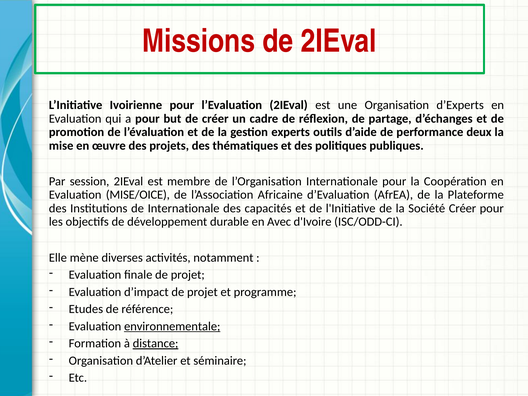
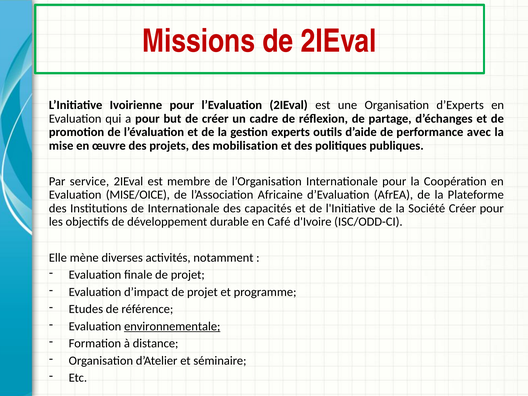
deux: deux -> avec (479, 132)
thématiques: thématiques -> mobilisation (245, 146)
session: session -> service (89, 181)
Avec: Avec -> Café (279, 222)
distance underline: present -> none (156, 343)
